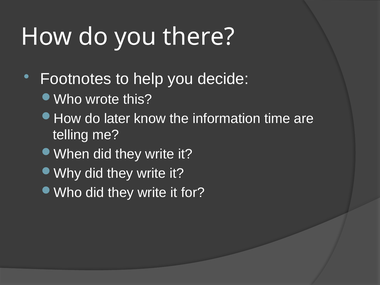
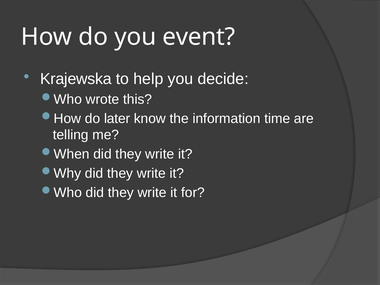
there: there -> event (199, 37)
Footnotes: Footnotes -> Krajewska (76, 79)
